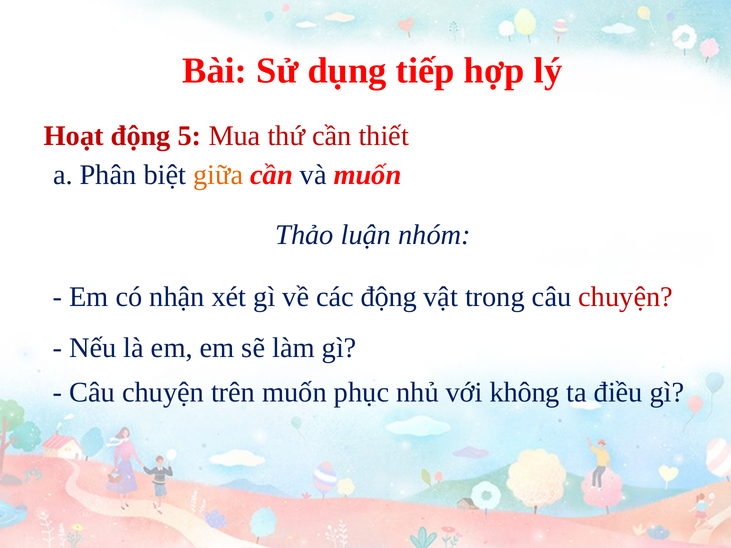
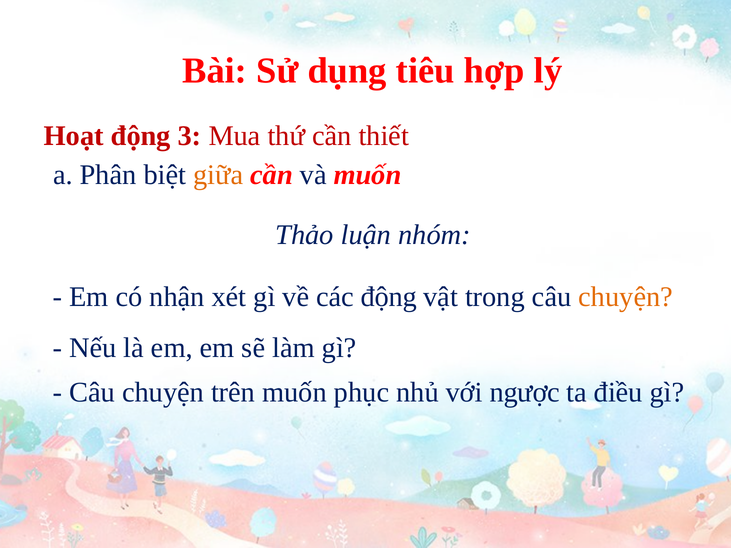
tiếp: tiếp -> tiêu (425, 71)
5: 5 -> 3 (190, 136)
chuyện colour: red -> orange (626, 297)
không: không -> ngược (525, 392)
